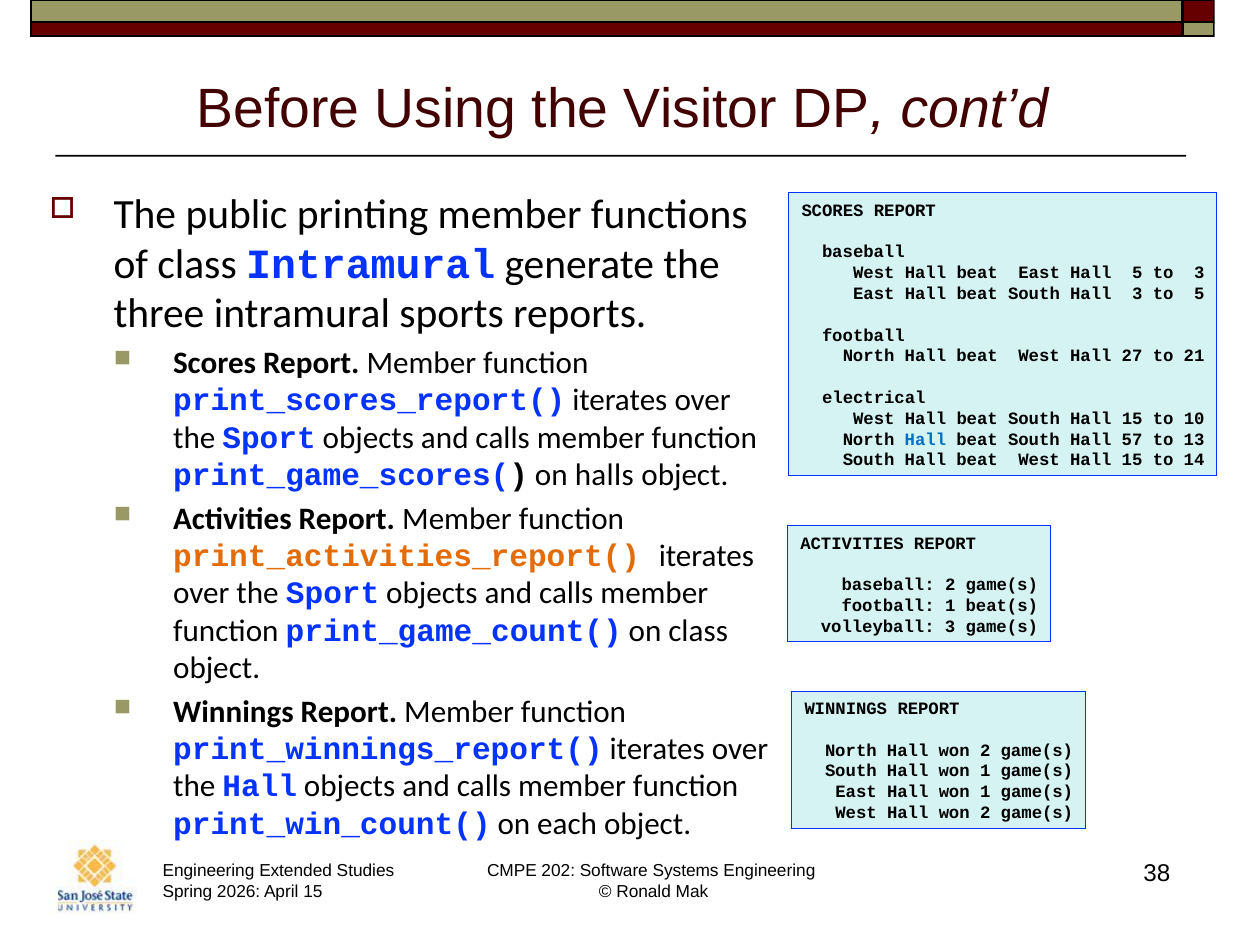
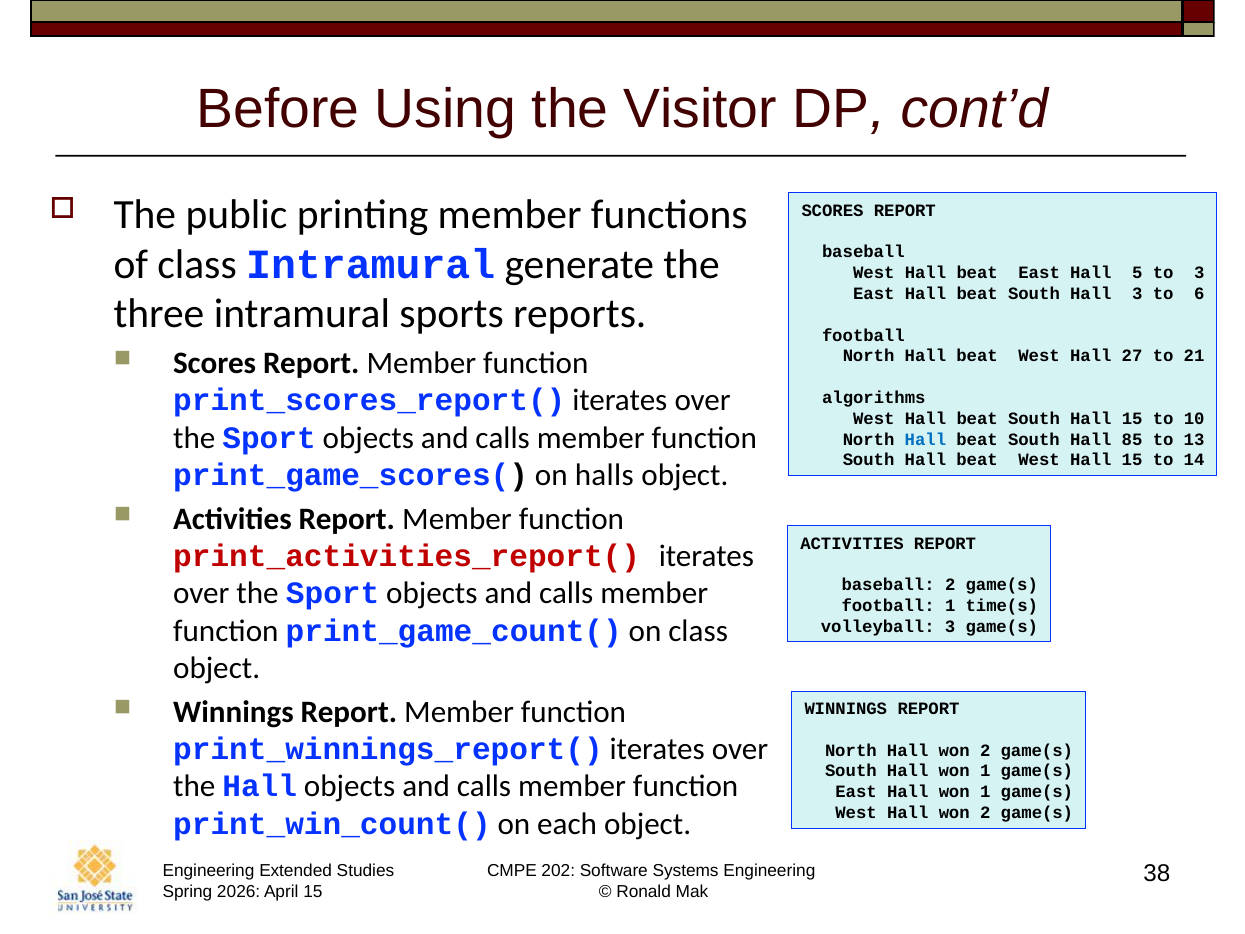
to 5: 5 -> 6 (1199, 294)
electrical: electrical -> algorithms (874, 398)
57: 57 -> 85 (1132, 439)
print_activities_report( colour: orange -> red (407, 556)
beat(s: beat(s -> time(s (1002, 606)
